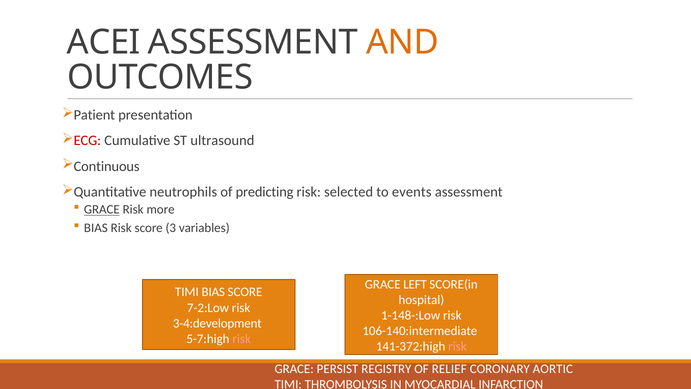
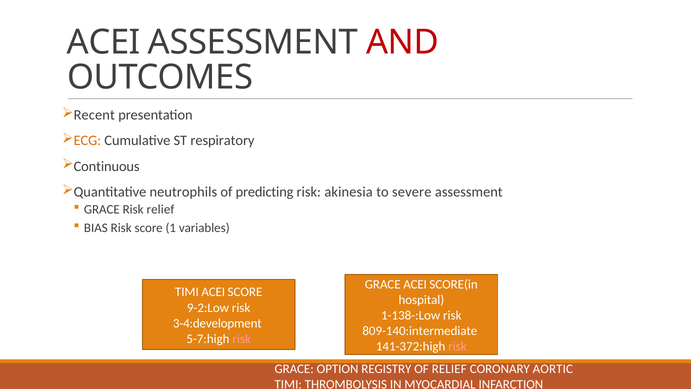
AND colour: orange -> red (403, 42)
Patient: Patient -> Recent (94, 115)
ECG colour: red -> orange (87, 141)
ultrasound: ultrasound -> respiratory (222, 141)
selected: selected -> akinesia (349, 192)
events: events -> severe (412, 192)
GRACE underline: present -> none (102, 209)
Risk more: more -> relief (160, 209)
3: 3 -> 1 (171, 228)
GRACE LEFT: LEFT -> ACEI (415, 284)
TIMI BIAS: BIAS -> ACEI (213, 292)
7-2:Low: 7-2:Low -> 9-2:Low (208, 308)
1-148-:Low: 1-148-:Low -> 1-138-:Low (411, 315)
106-140:intermediate: 106-140:intermediate -> 809-140:intermediate (420, 331)
PERSIST: PERSIST -> OPTION (338, 368)
